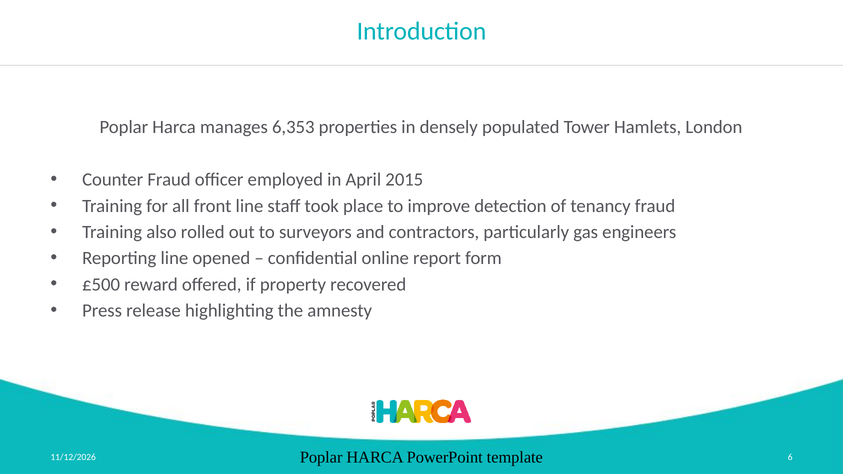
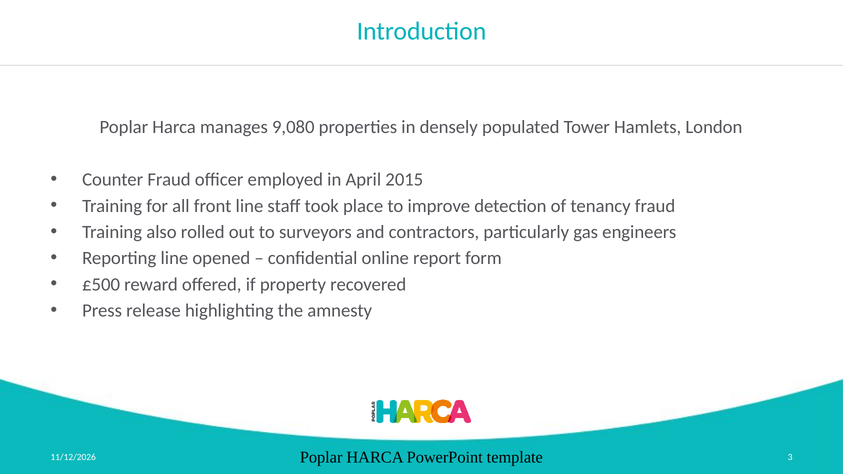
6,353: 6,353 -> 9,080 (293, 127)
6: 6 -> 3 (790, 457)
